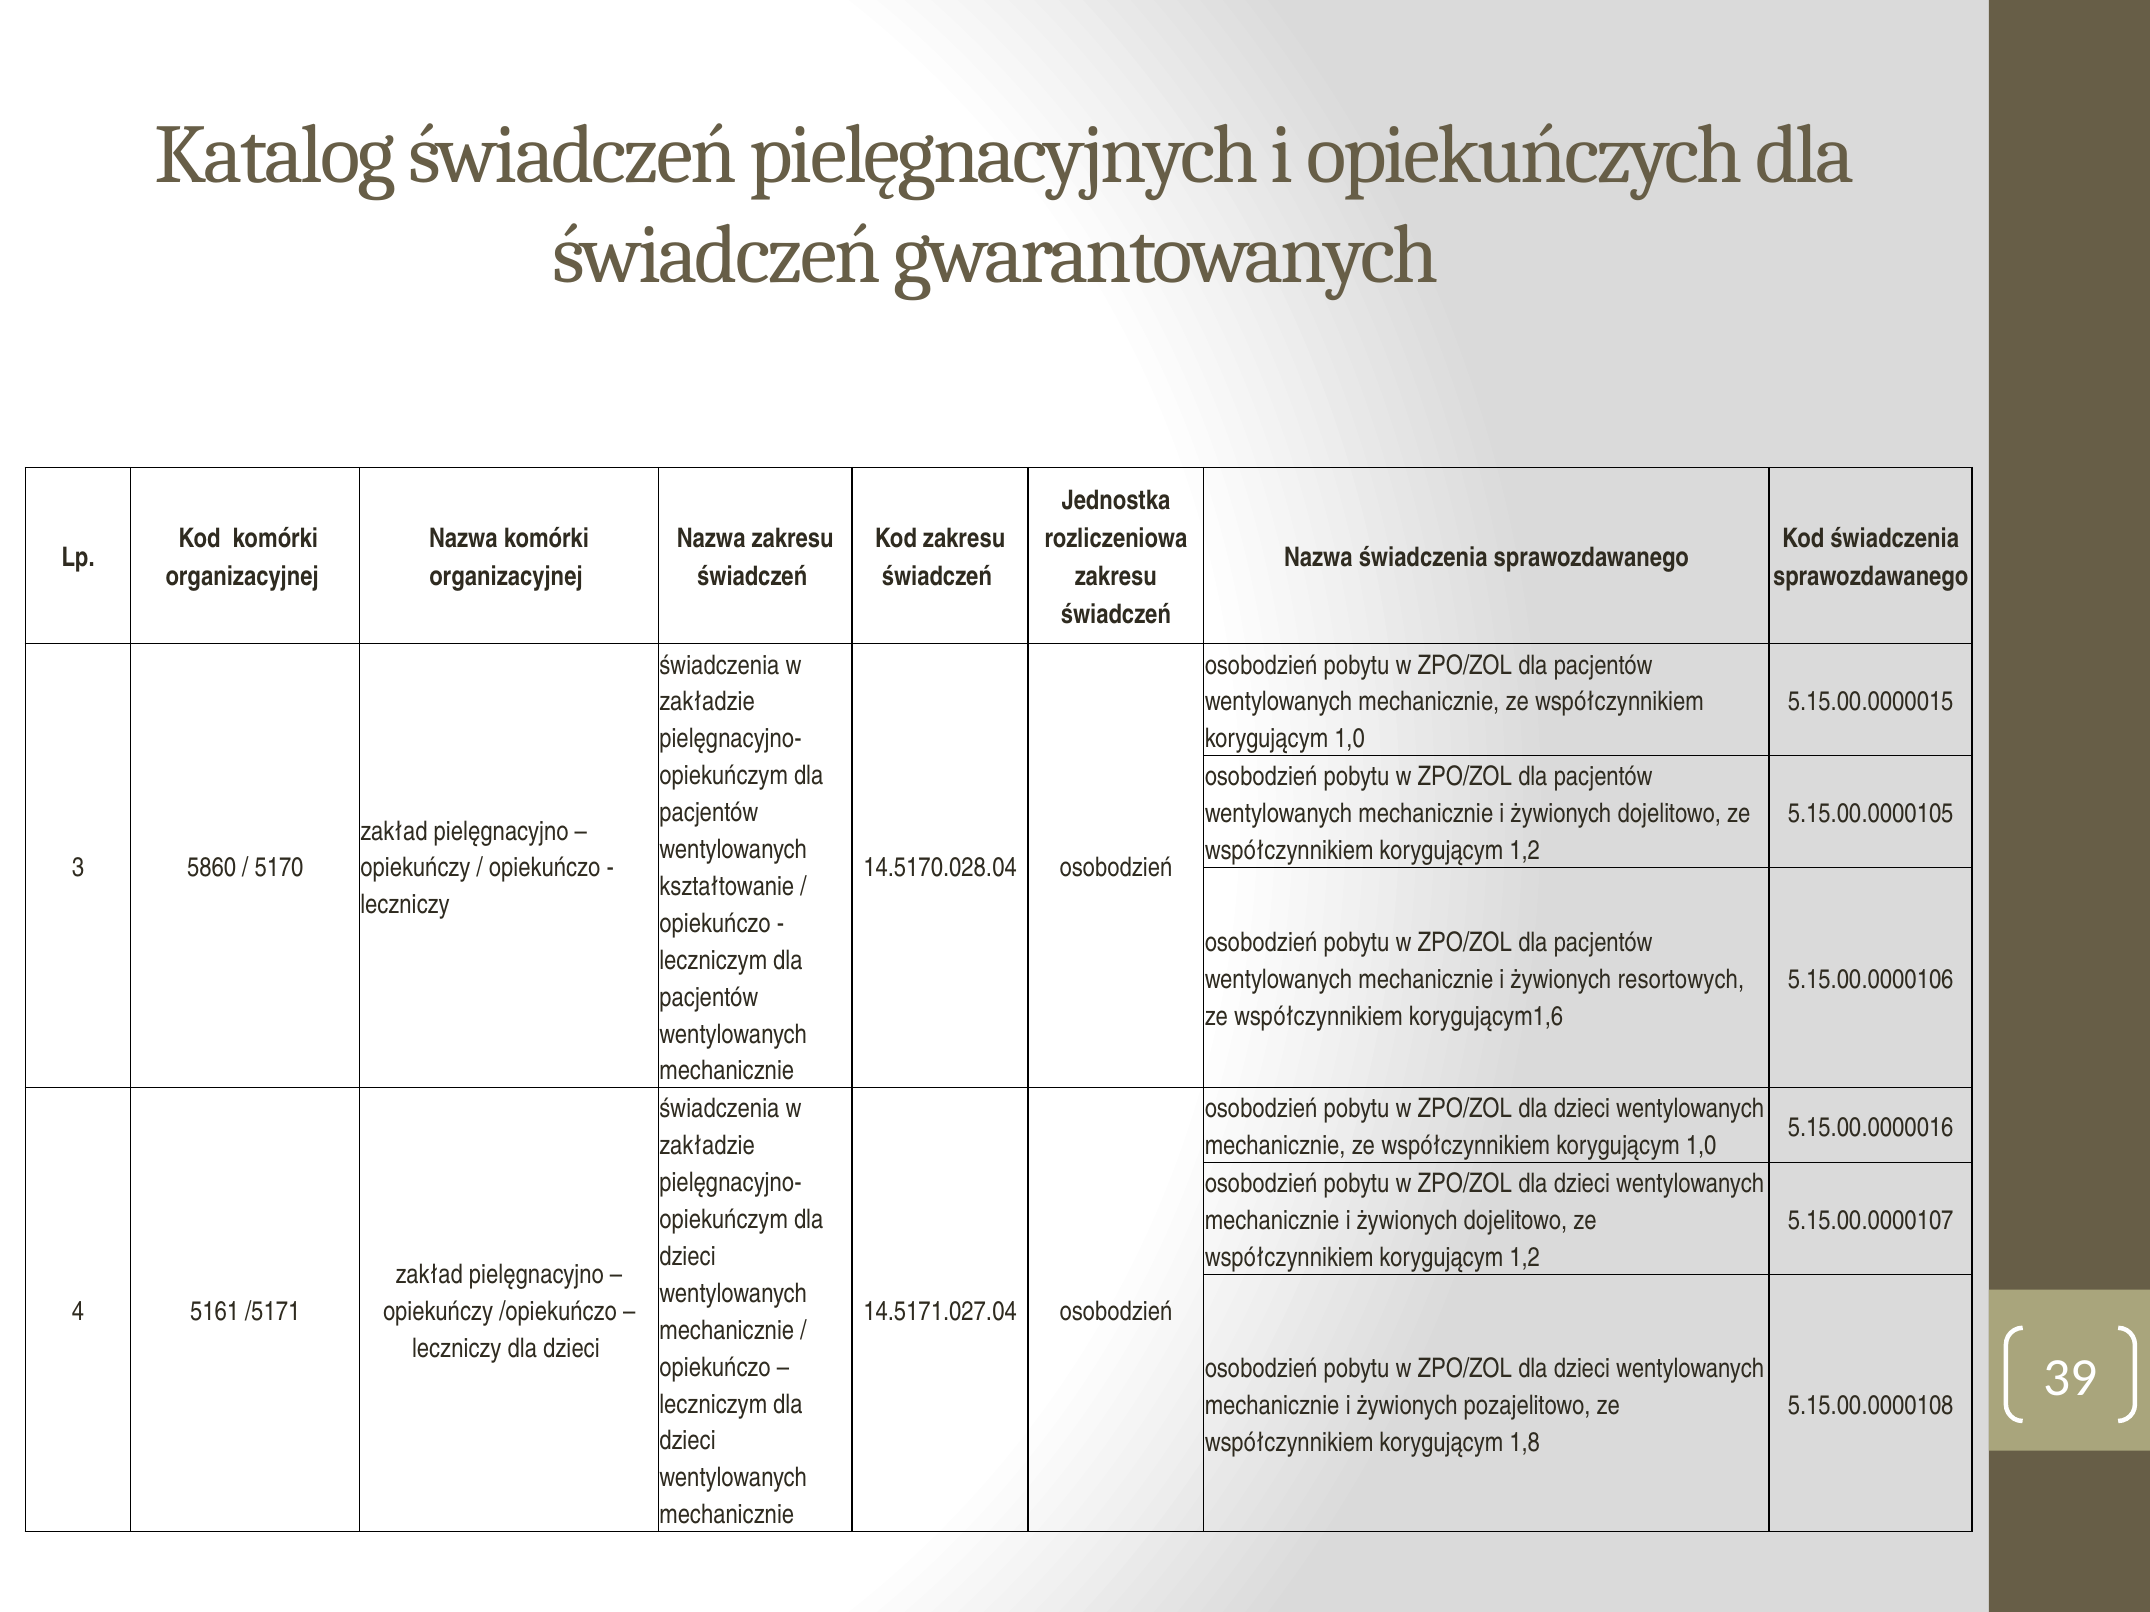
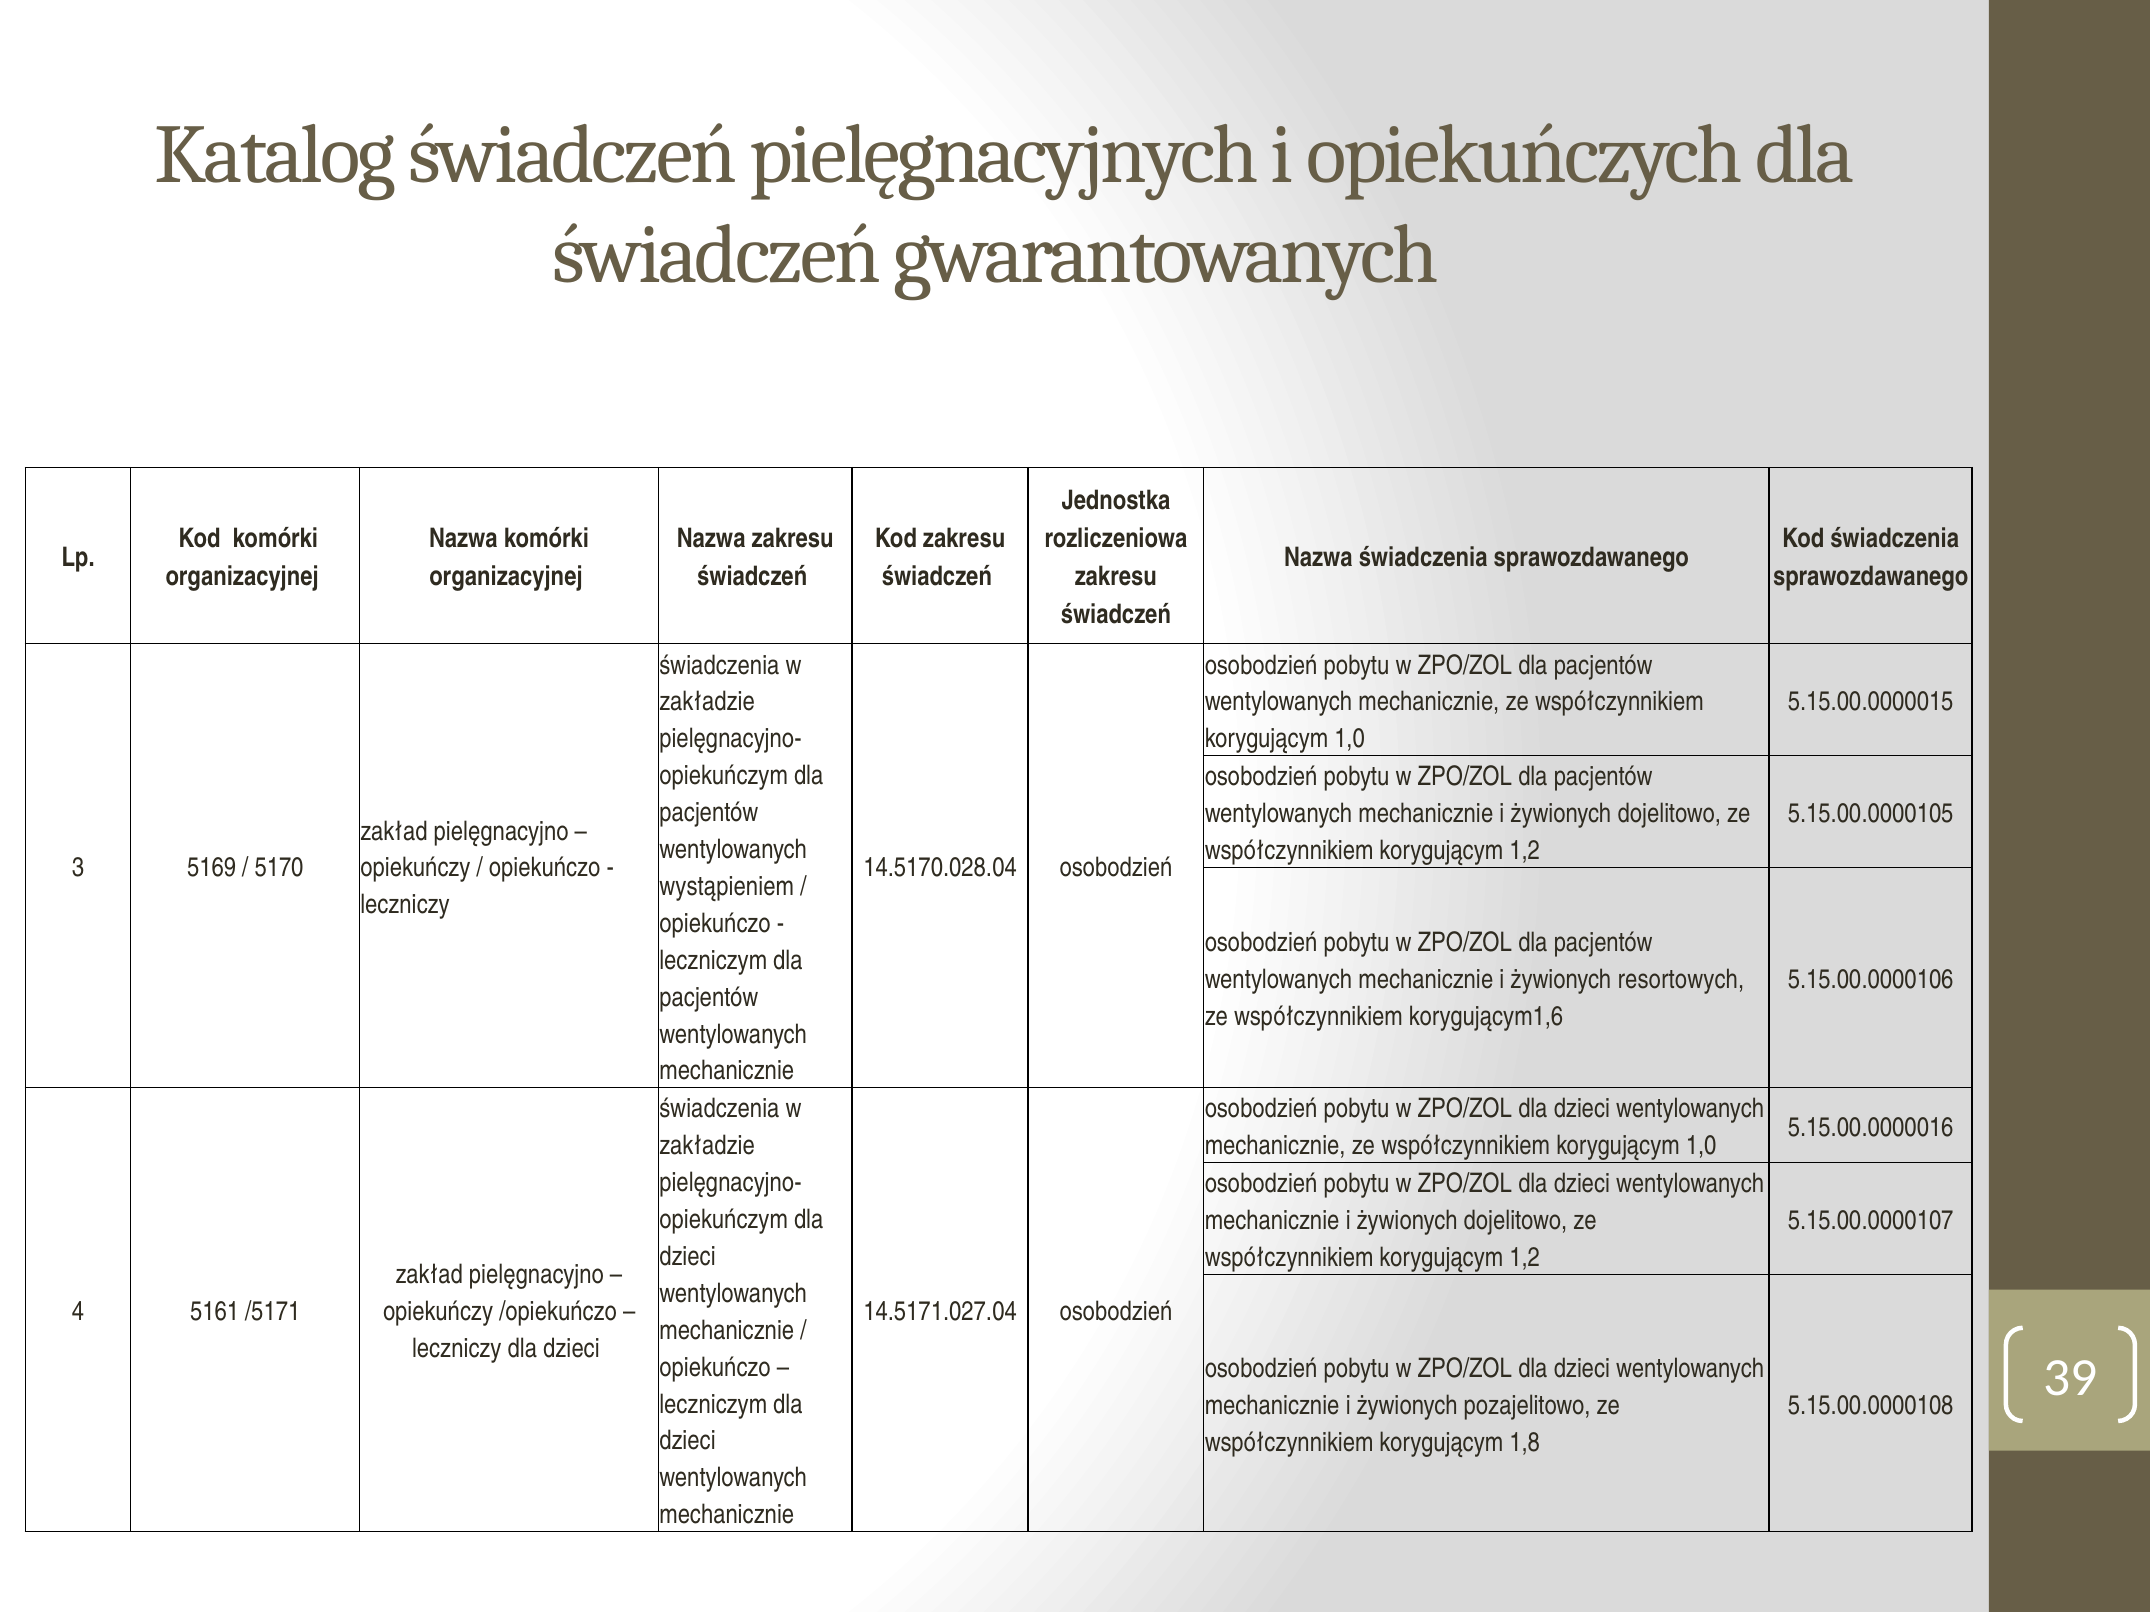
5860: 5860 -> 5169 (212, 868)
kształtowanie: kształtowanie -> wystąpieniem (727, 887)
